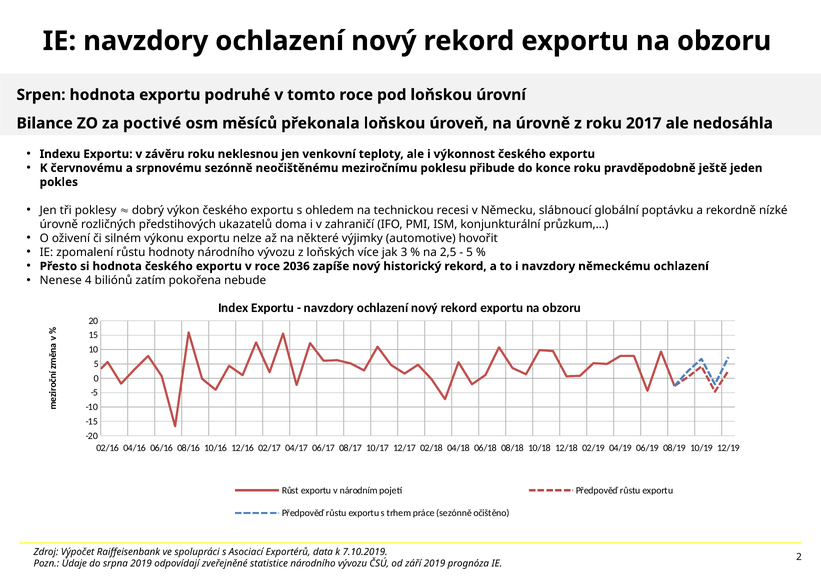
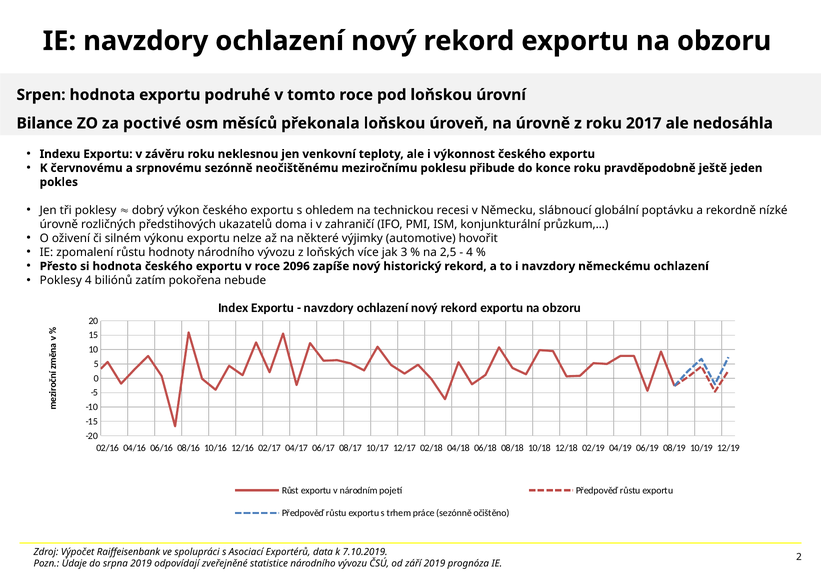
5: 5 -> 4 (470, 252)
2036: 2036 -> 2096 (296, 267)
Nenese: Nenese -> Poklesy (61, 281)
